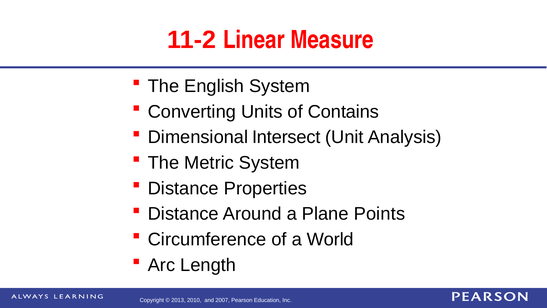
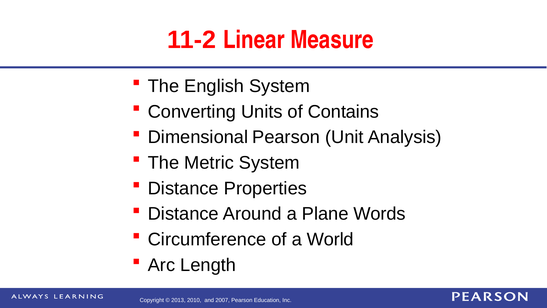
Dimensional Intersect: Intersect -> Pearson (286, 137)
Points: Points -> Words (380, 214)
